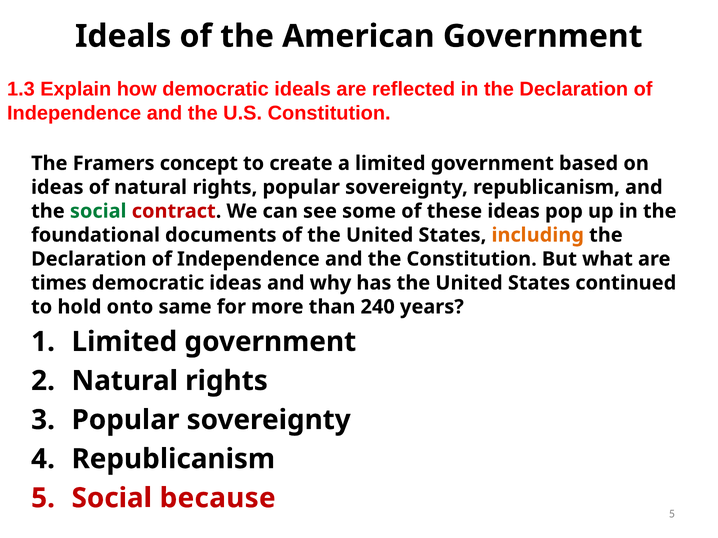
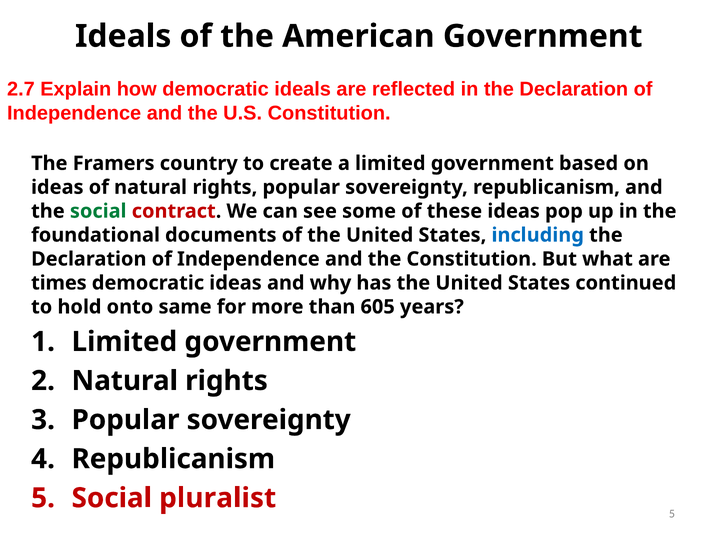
1.3: 1.3 -> 2.7 (21, 89)
concept: concept -> country (199, 163)
including colour: orange -> blue (538, 235)
240: 240 -> 605 (378, 307)
because: because -> pluralist (218, 499)
